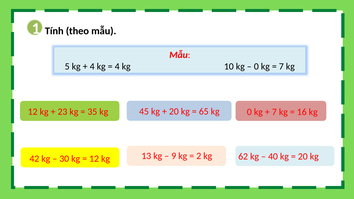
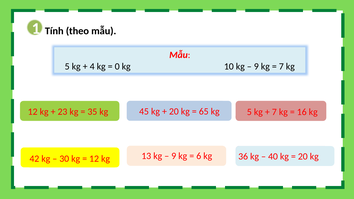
4: 4 -> 0 (117, 66)
0: 0 -> 9 (256, 66)
kg 0: 0 -> 5 (249, 112)
2: 2 -> 6 (199, 156)
62: 62 -> 36 (243, 157)
